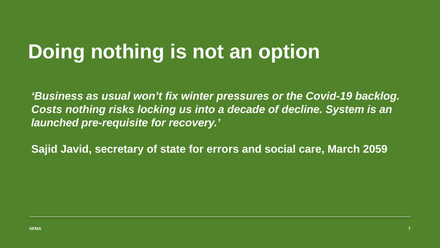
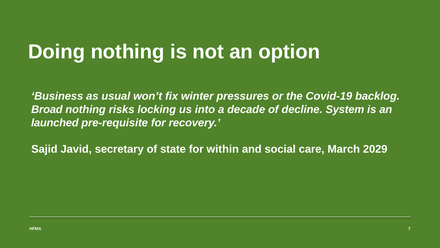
Costs: Costs -> Broad (47, 109)
errors: errors -> within (223, 149)
2059: 2059 -> 2029 (375, 149)
